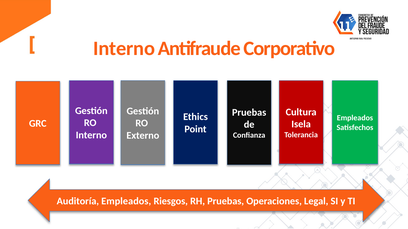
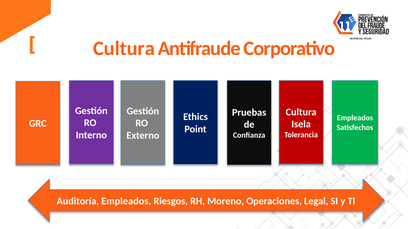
Interno: Interno -> Cultura (124, 49)
RH Pruebas: Pruebas -> Moreno (226, 201)
